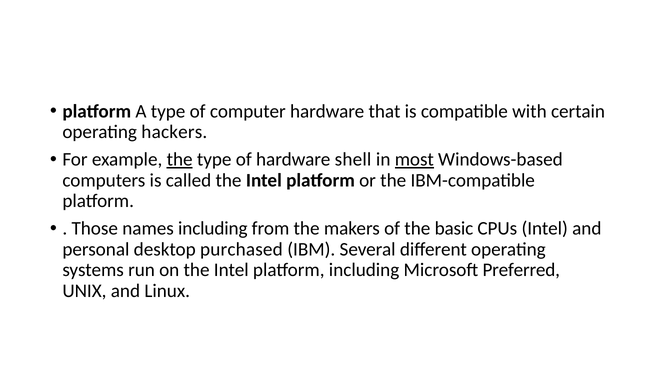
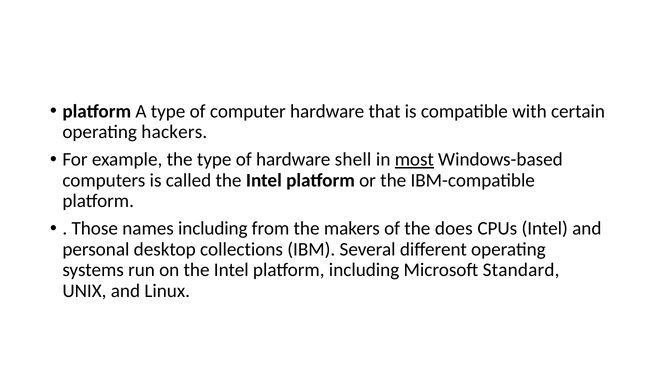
the underline: present -> none (180, 159)
basic: basic -> does (454, 228)
purchased: purchased -> collections (241, 249)
Preferred: Preferred -> Standard (521, 270)
